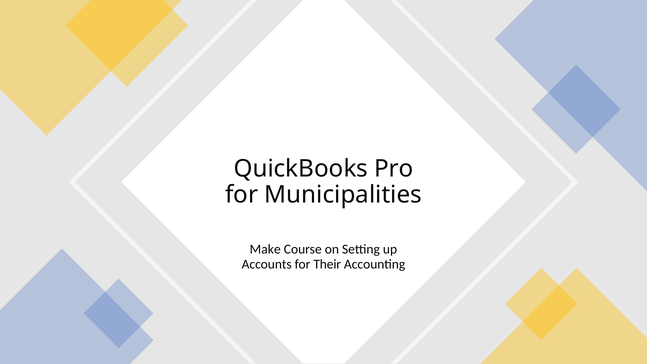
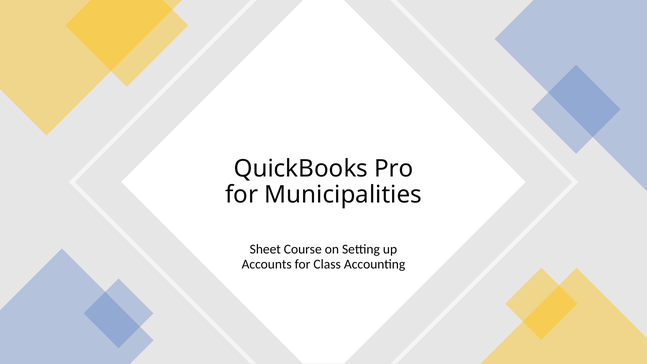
Make: Make -> Sheet (265, 249)
Their: Their -> Class (327, 264)
